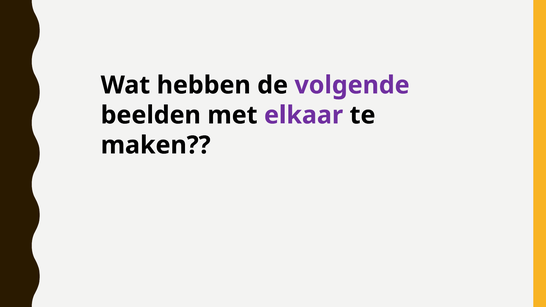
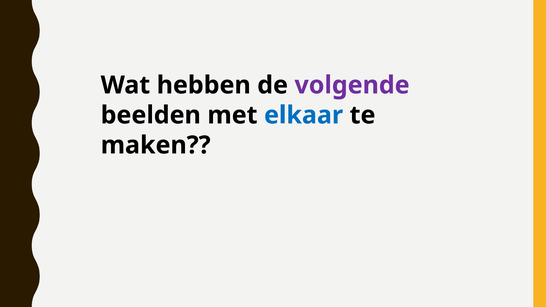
elkaar colour: purple -> blue (304, 115)
